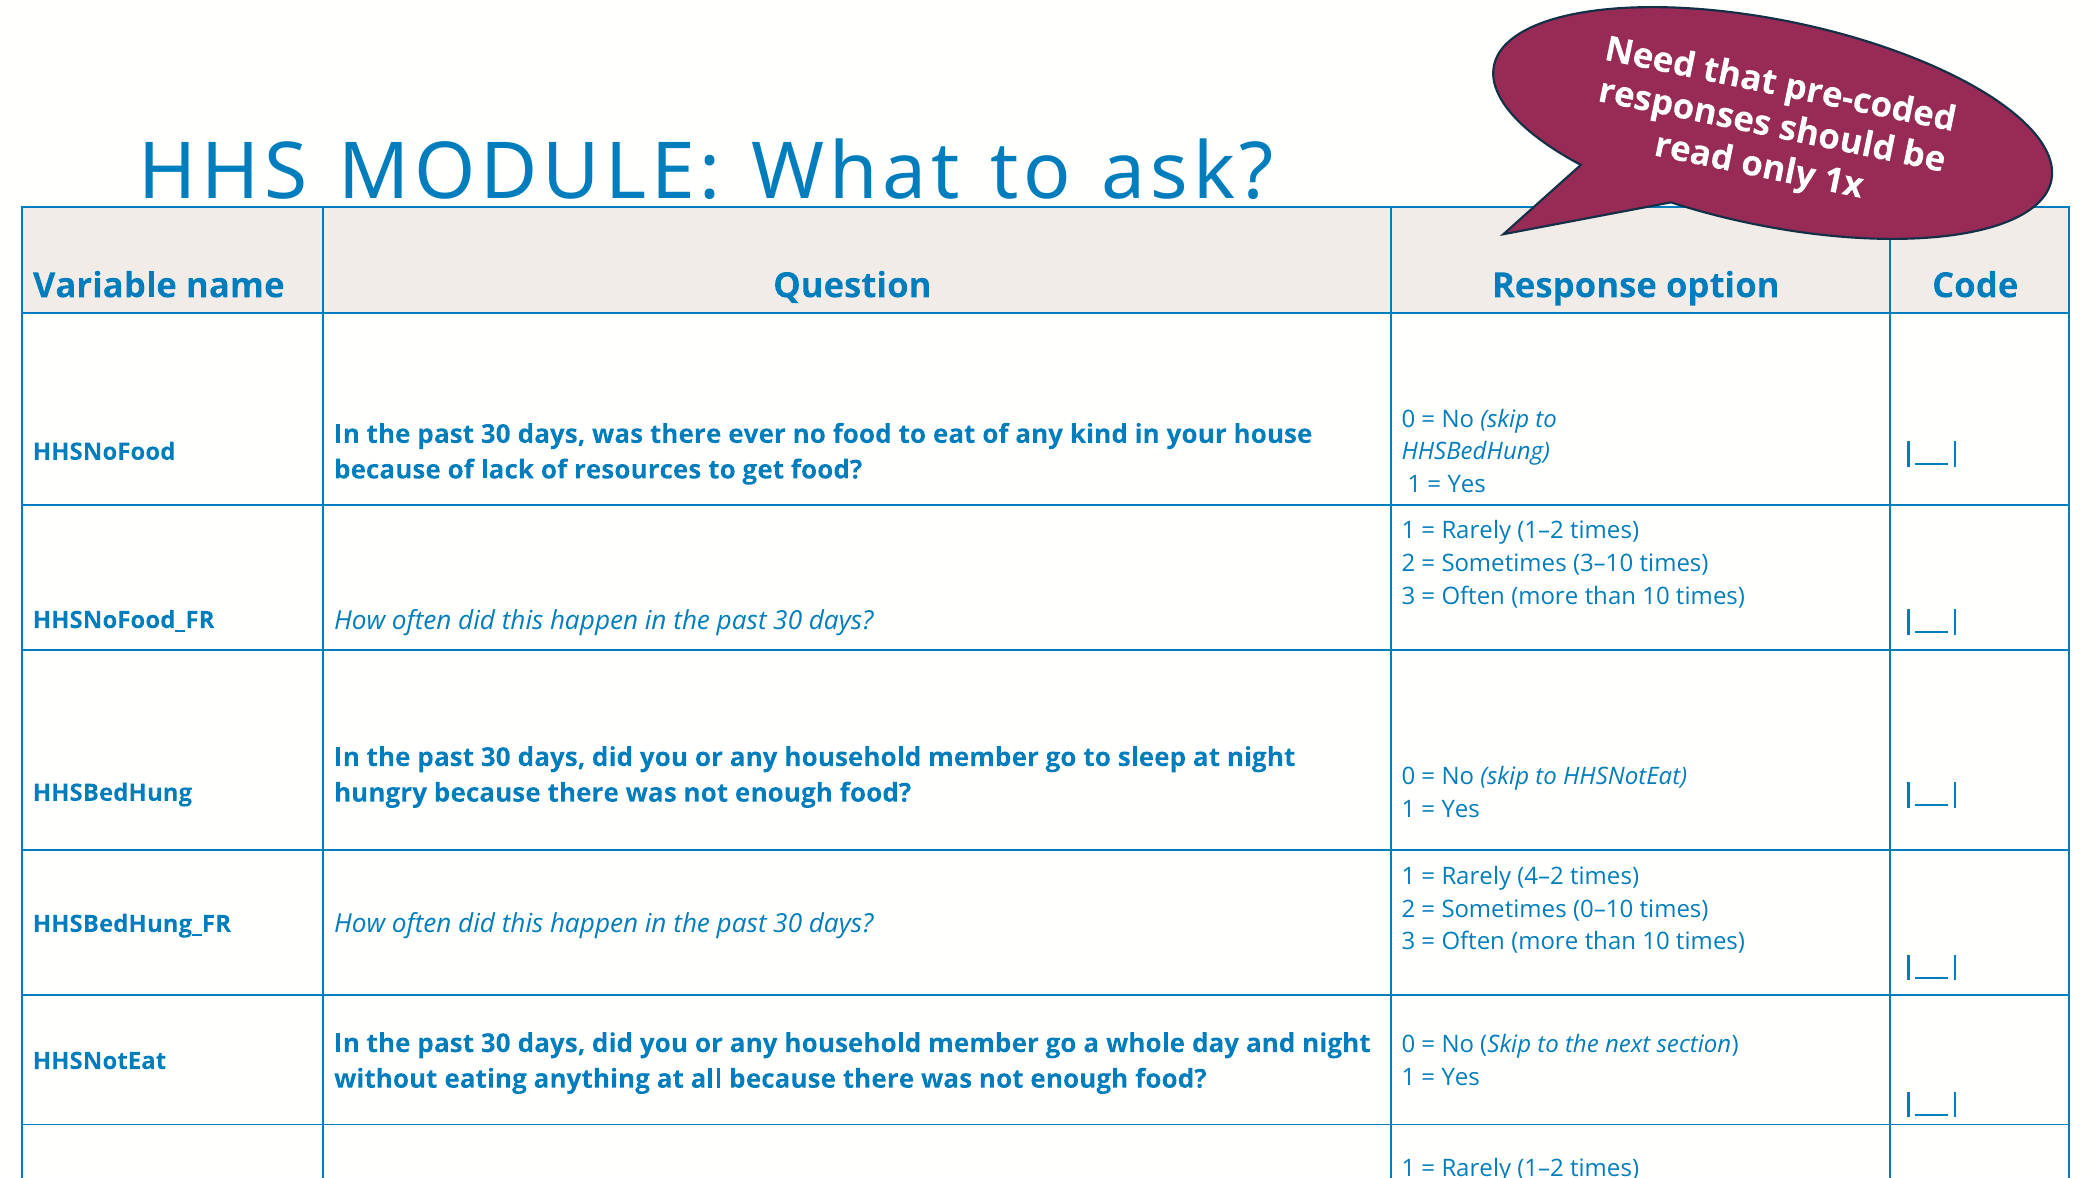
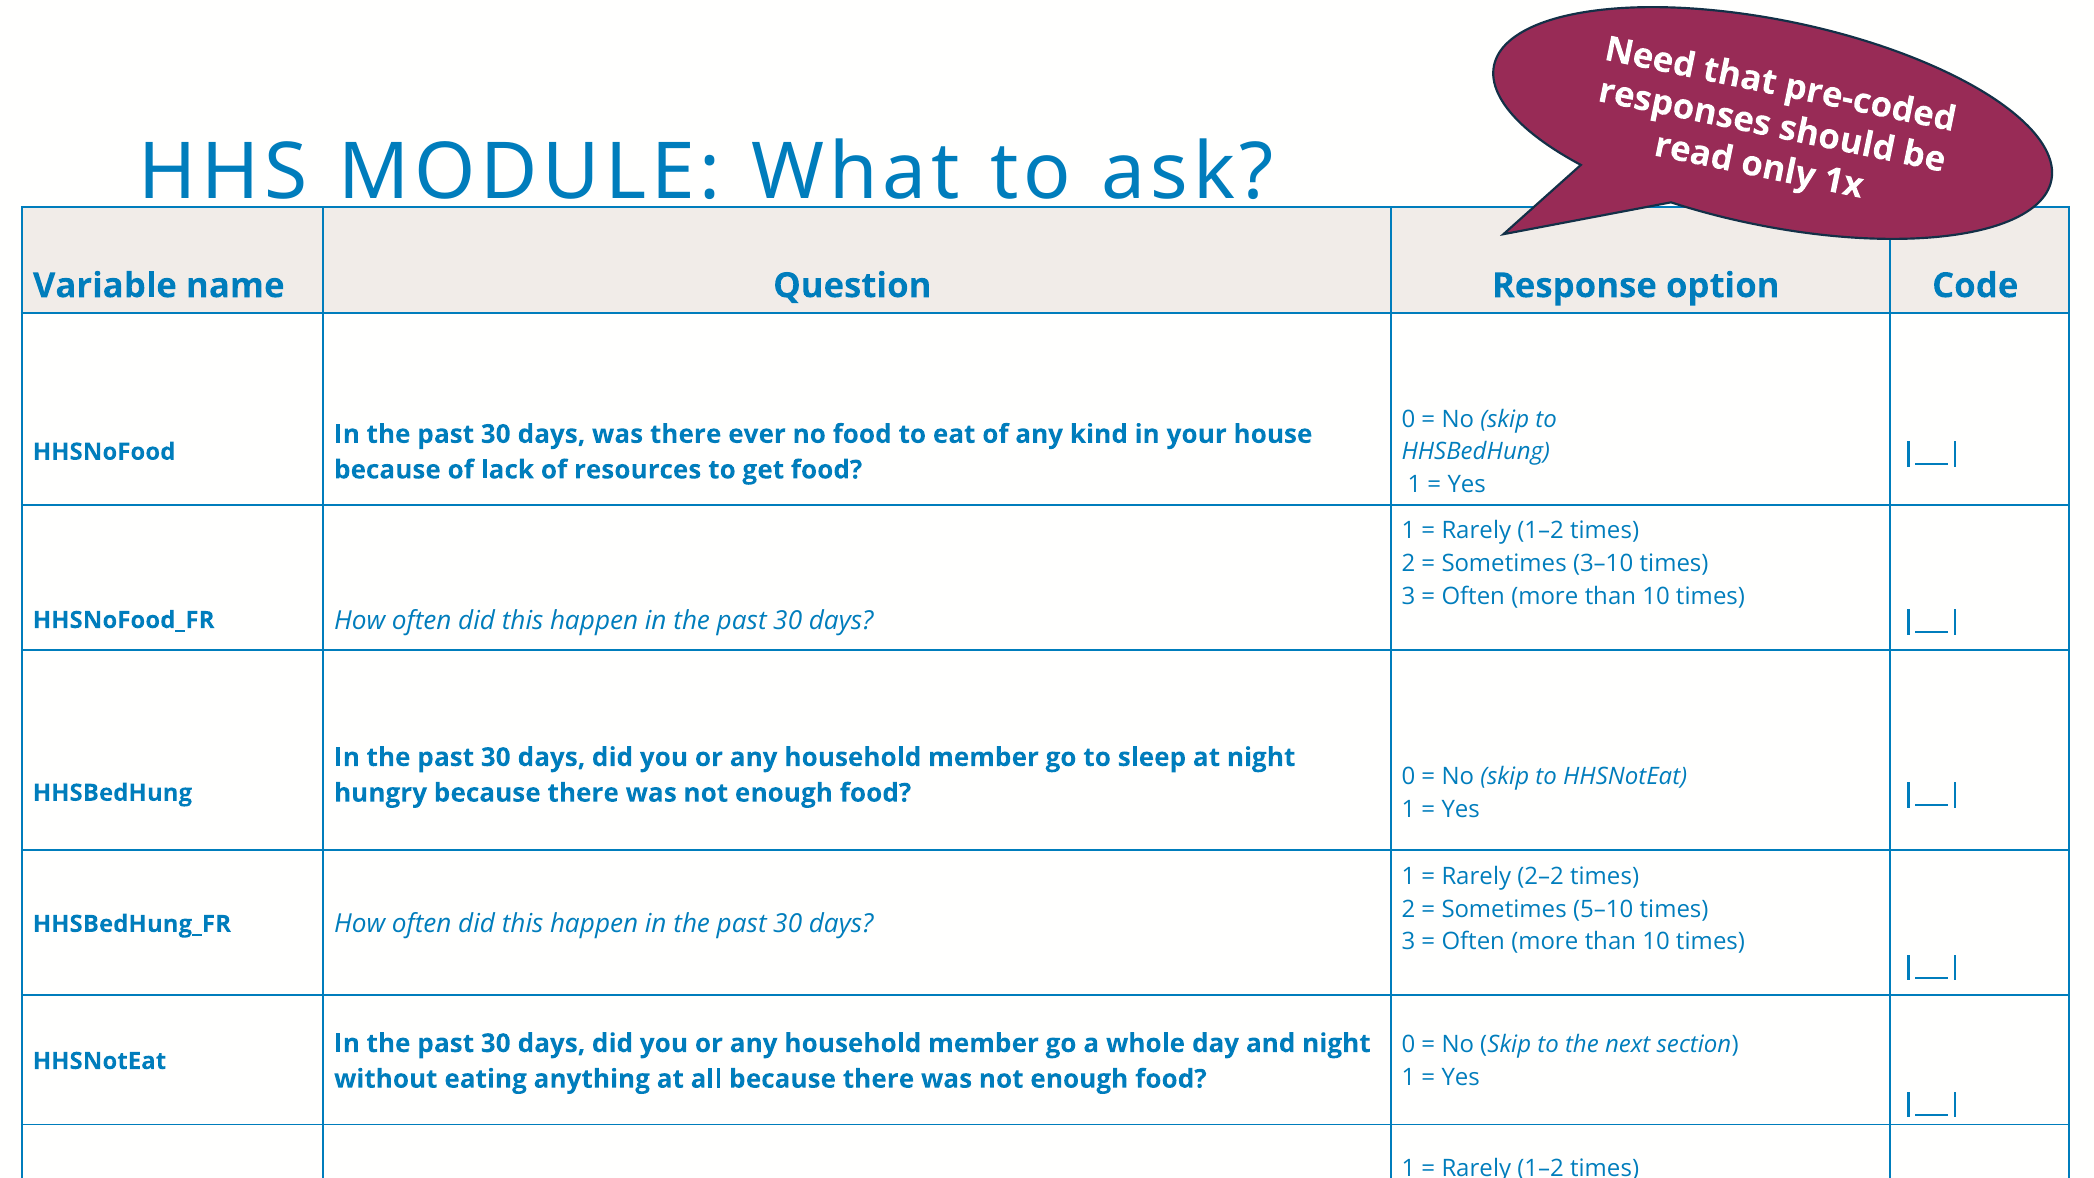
4–2: 4–2 -> 2–2 (1541, 876)
0–10: 0–10 -> 5–10 (1603, 909)
